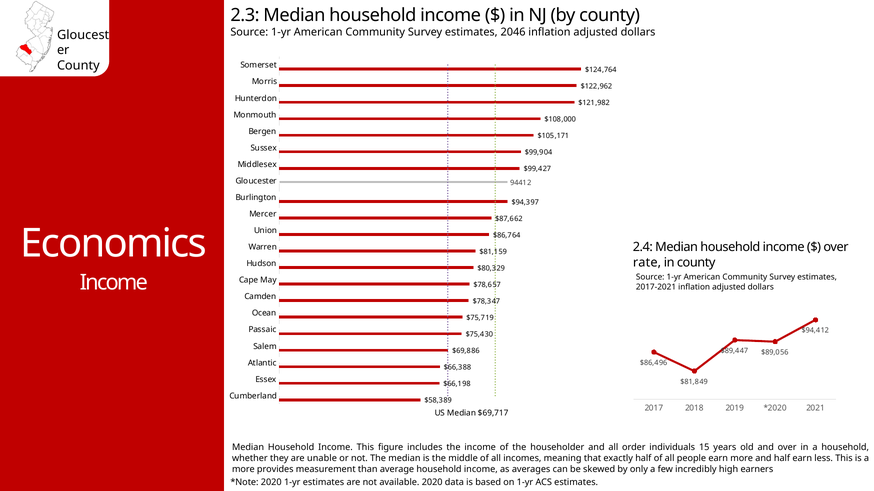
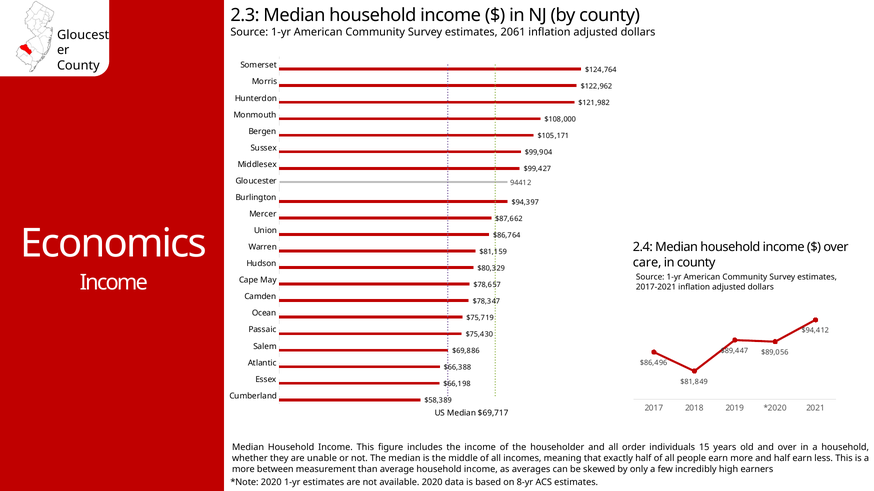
2046: 2046 -> 2061 (513, 32)
rate: rate -> care (647, 263)
provides: provides -> between (275, 470)
on 1-yr: 1-yr -> 8-yr (525, 483)
